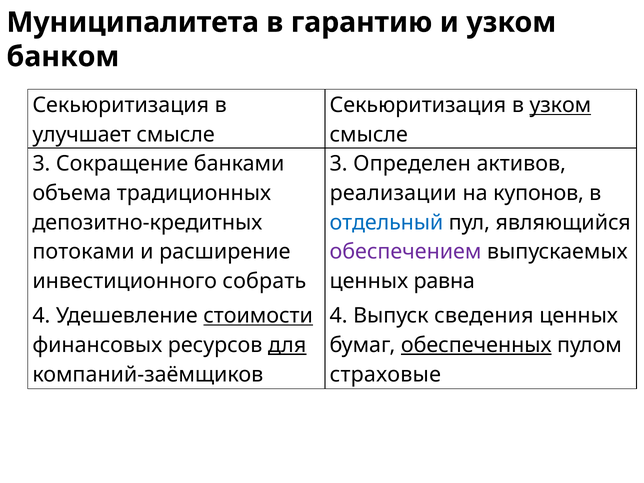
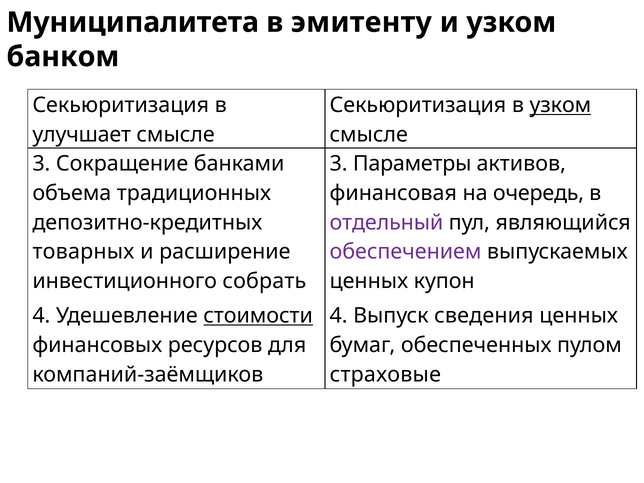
гарантию: гарантию -> эмитенту (361, 22)
Определен: Определен -> Параметры (412, 164)
реализации: реализации -> финансовая (393, 193)
купонов: купонов -> очередь (539, 193)
отдельный colour: blue -> purple (386, 222)
потоками: потоками -> товарных (83, 252)
равна: равна -> купон (444, 281)
для underline: present -> none (287, 345)
обеспеченных underline: present -> none (476, 345)
